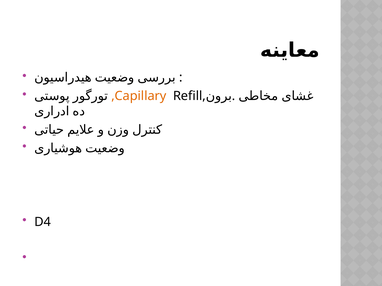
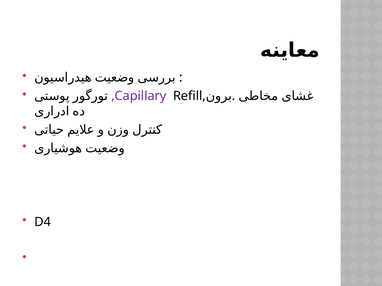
,Capillary colour: orange -> purple (139, 96)
